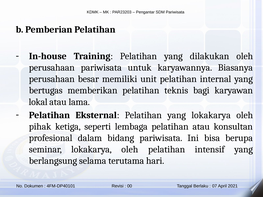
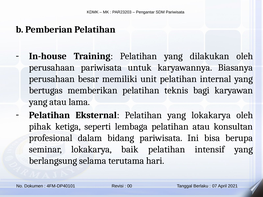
lokal: lokal -> yang (38, 102)
seminar lokakarya oleh: oleh -> baik (130, 150)
